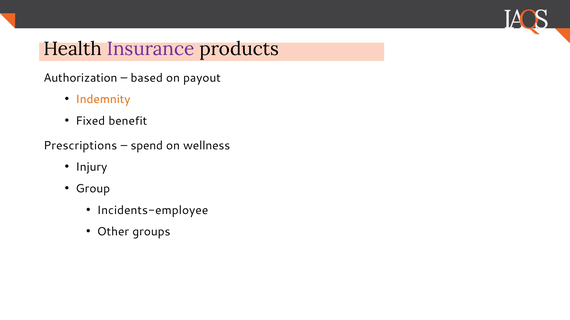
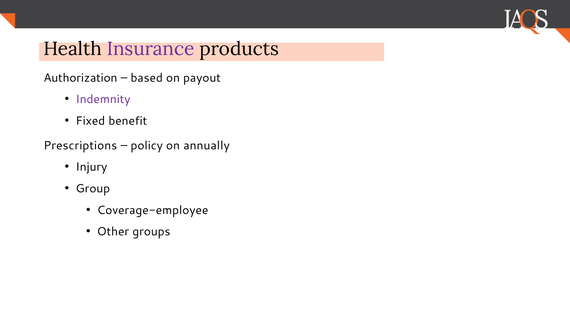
Indemnity colour: orange -> purple (103, 100)
spend: spend -> policy (147, 146)
wellness: wellness -> annually (207, 146)
Incidents-employee: Incidents-employee -> Coverage-employee (153, 211)
